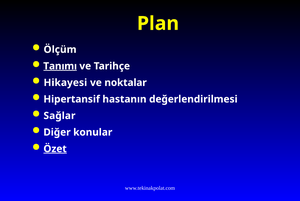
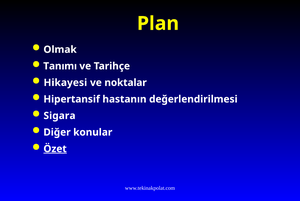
Ölçüm: Ölçüm -> Olmak (60, 49)
Tanımı underline: present -> none (60, 66)
Sağlar: Sağlar -> Sigara (59, 116)
